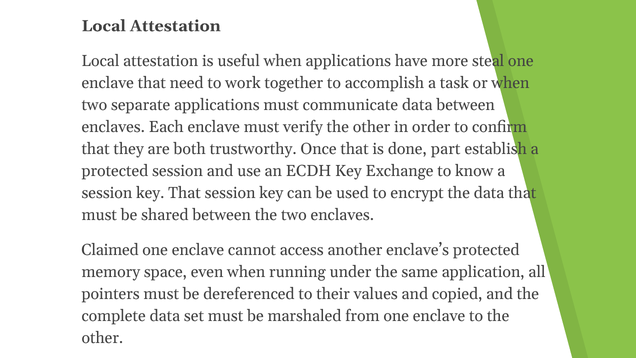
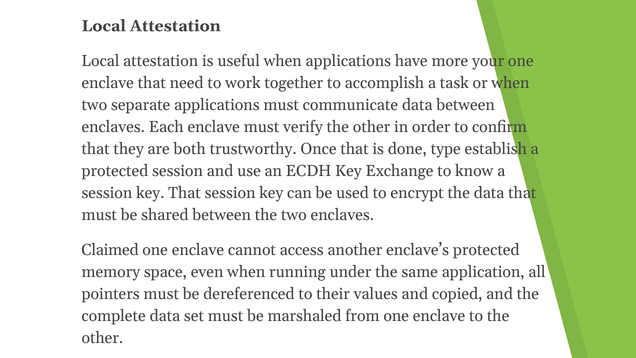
steal: steal -> your (488, 61)
part: part -> type (446, 149)
